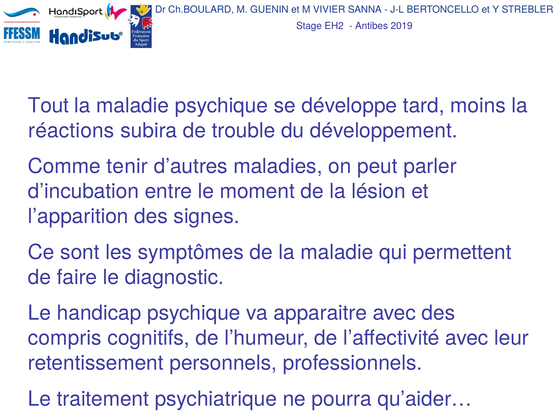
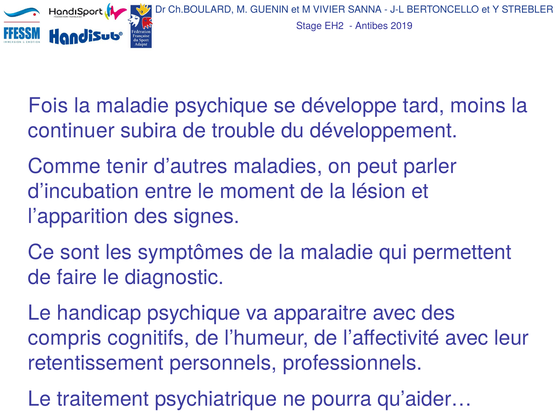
Tout: Tout -> Fois (48, 106)
réactions: réactions -> continuer (71, 131)
